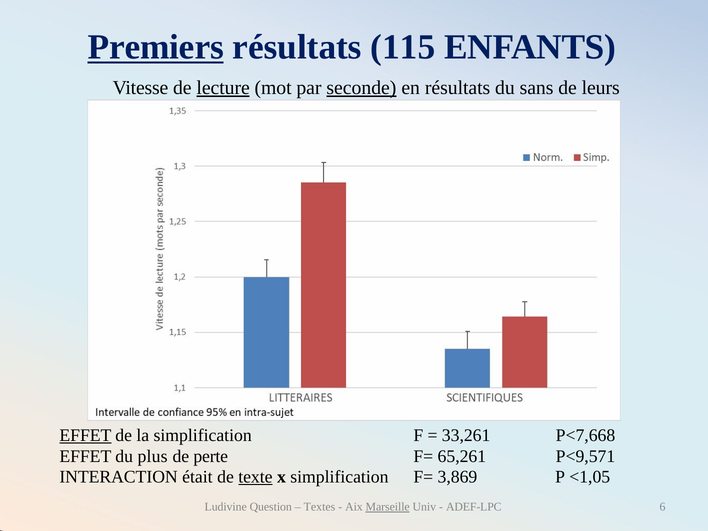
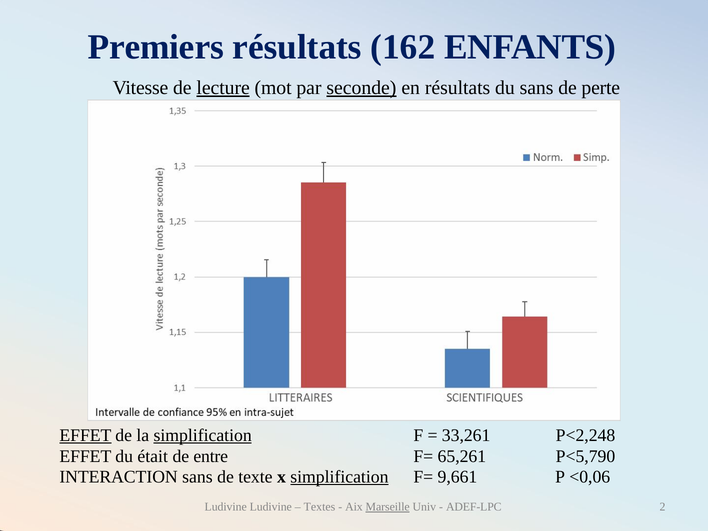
Premiers underline: present -> none (156, 47)
115: 115 -> 162 (403, 47)
leurs: leurs -> perte (601, 88)
simplification underline: none -> present (203, 435)
P<7,668: P<7,668 -> P<2,248 (586, 435)
plus: plus -> était (153, 457)
perte: perte -> entre (211, 457)
P<9,571: P<9,571 -> P<5,790 (586, 457)
INTERACTION était: était -> sans (197, 477)
texte underline: present -> none (255, 477)
simplification underline: none -> present (339, 477)
3,869: 3,869 -> 9,661 (457, 477)
<1,05: <1,05 -> <0,06 (590, 477)
Ludivine Question: Question -> Ludivine (271, 507)
6: 6 -> 2 (663, 507)
